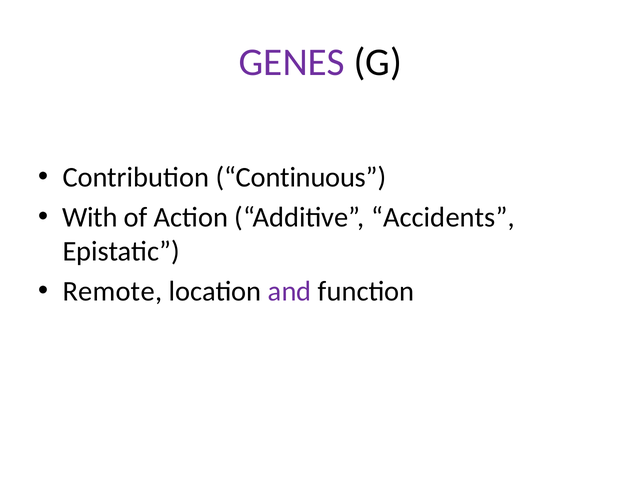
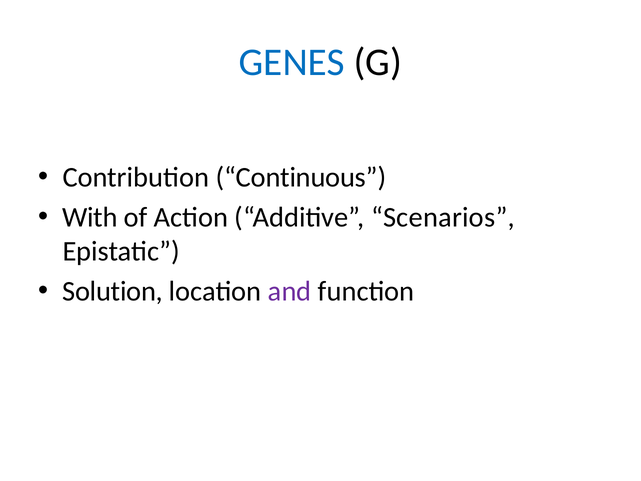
GENES colour: purple -> blue (292, 62)
Accidents: Accidents -> Scenarios (443, 217)
Remote: Remote -> Solution (113, 291)
